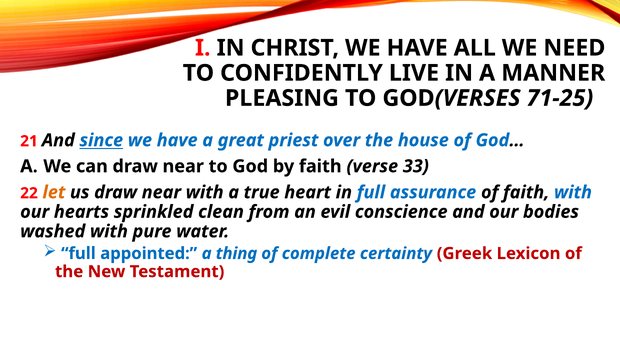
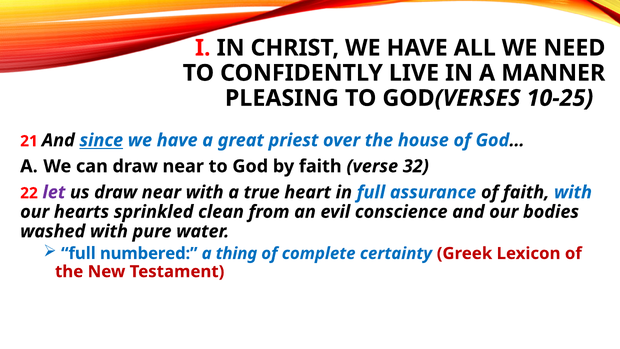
71-25: 71-25 -> 10-25 (560, 98)
33: 33 -> 32 (416, 166)
let colour: orange -> purple (54, 192)
appointed: appointed -> numbered (149, 253)
